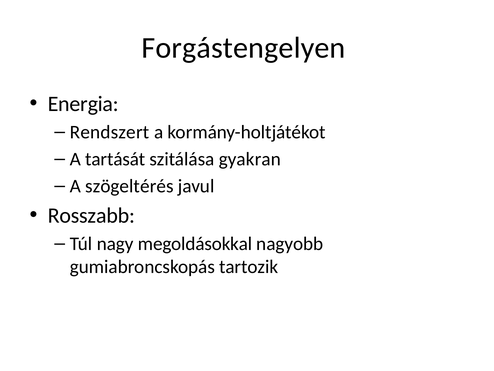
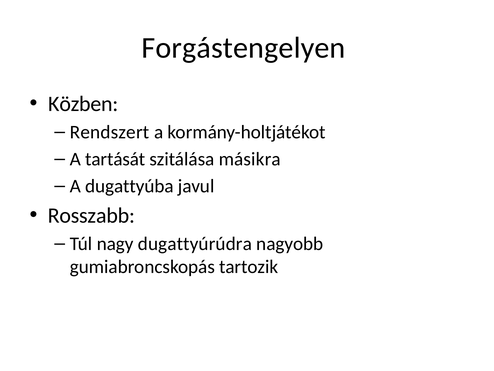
Energia: Energia -> Közben (83, 104)
gyakran: gyakran -> másikra (250, 159)
szögeltérés: szögeltérés -> dugattyúba (129, 186)
megoldásokkal: megoldásokkal -> dugattyúrúdra (195, 243)
